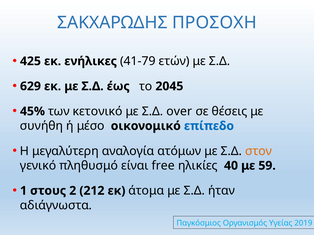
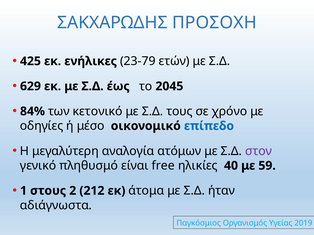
41-79: 41-79 -> 23-79 (138, 61)
45%: 45% -> 84% (32, 112)
over: over -> τους (179, 112)
θέσεις: θέσεις -> χρόνο (229, 112)
συνήθη: συνήθη -> οδηγίες (42, 126)
στον colour: orange -> purple (259, 151)
